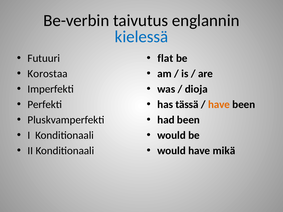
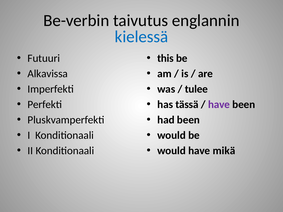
flat: flat -> this (166, 58)
Korostaa: Korostaa -> Alkavissa (48, 74)
dioja: dioja -> tulee (196, 89)
have colour: orange -> purple (219, 105)
